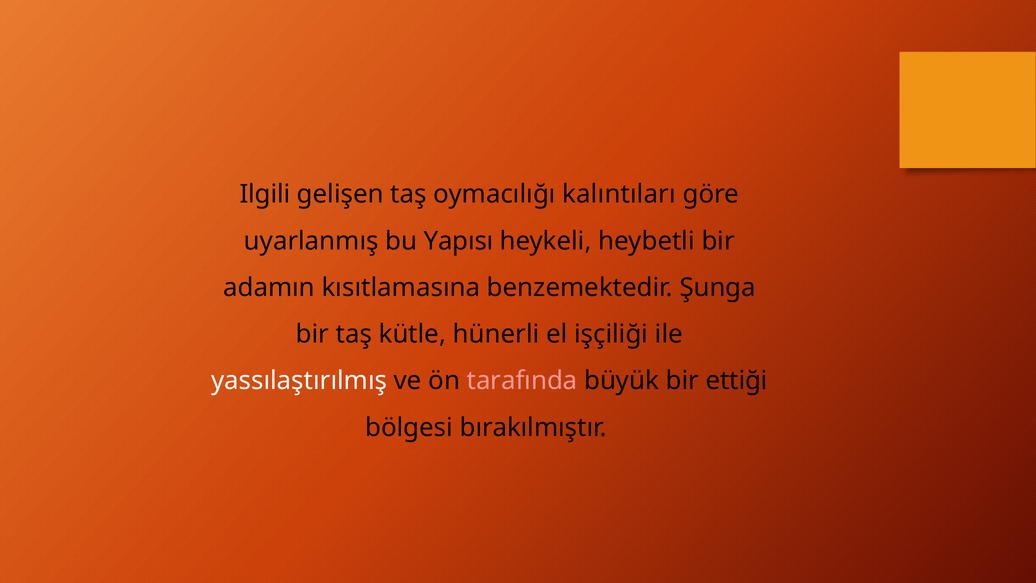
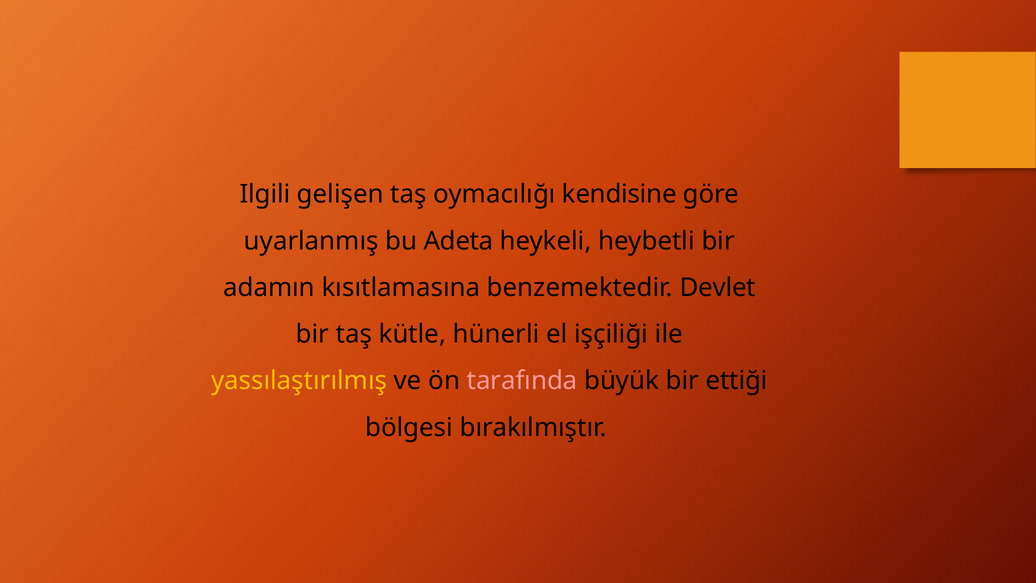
kalıntıları: kalıntıları -> kendisine (619, 194)
Yapısı: Yapısı -> Adeta (459, 241)
Şunga: Şunga -> Devlet (718, 288)
yassılaştırılmış colour: white -> yellow (299, 381)
